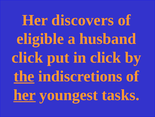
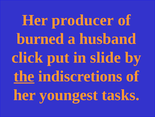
discovers: discovers -> producer (83, 20)
eligible: eligible -> burned (40, 39)
in click: click -> slide (105, 57)
her underline: present -> none (25, 94)
